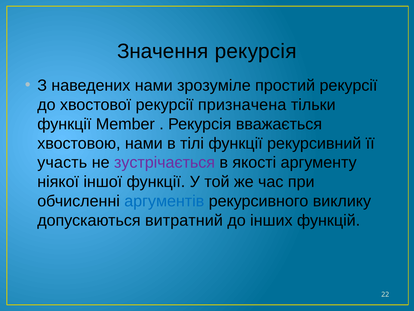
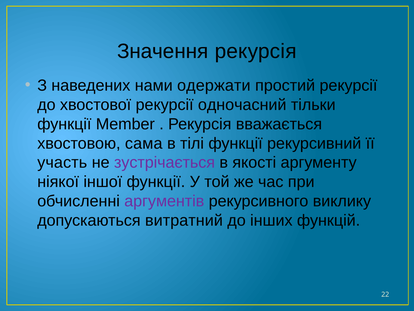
зрозуміле: зрозуміле -> одержати (214, 85)
призначена: призначена -> одночасний (242, 105)
хвостовою нами: нами -> сама (144, 143)
аргументів colour: blue -> purple (164, 201)
